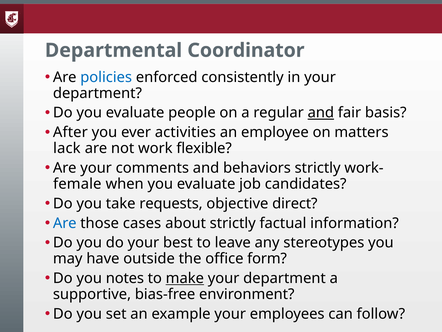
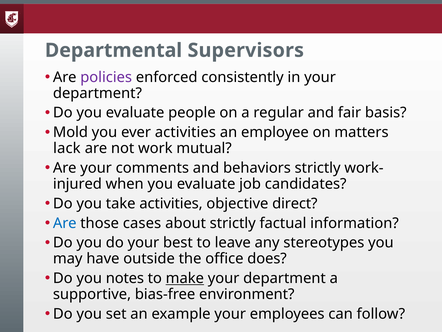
Coordinator: Coordinator -> Supervisors (246, 50)
policies colour: blue -> purple (106, 77)
and underline: present -> none (321, 113)
After: After -> Mold (70, 132)
flexible: flexible -> mutual (204, 148)
female: female -> injured (77, 184)
take requests: requests -> activities (171, 203)
form: form -> does (267, 258)
